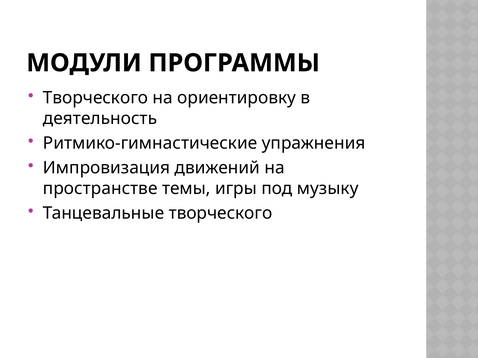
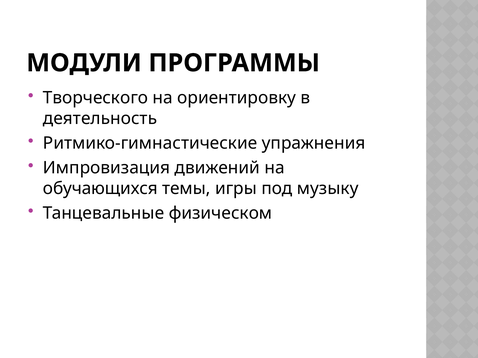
пространстве: пространстве -> обучающихся (100, 189)
Танцевальные творческого: творческого -> физическом (220, 214)
